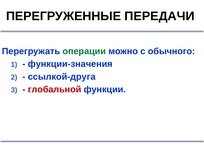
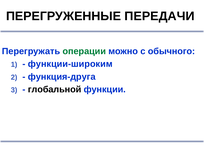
функции-значения: функции-значения -> функции-широким (70, 64)
ссылкой-друга: ссылкой-друга -> функция-друга (62, 77)
глобальной colour: red -> black (55, 89)
